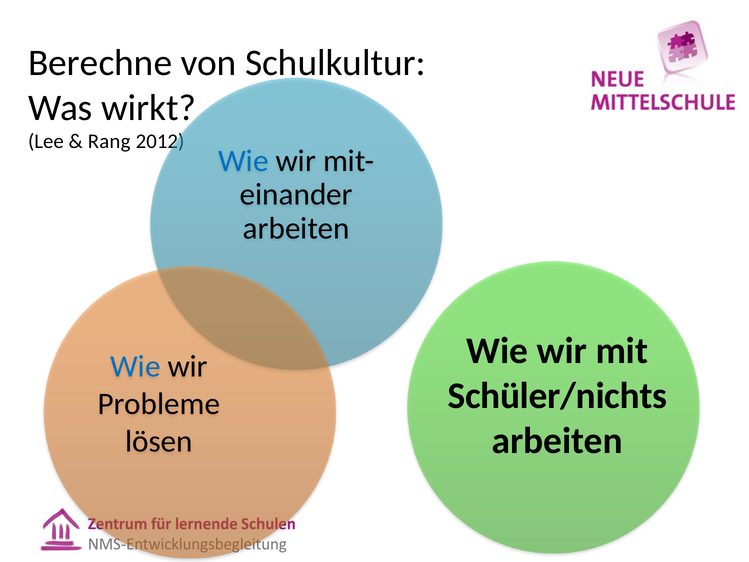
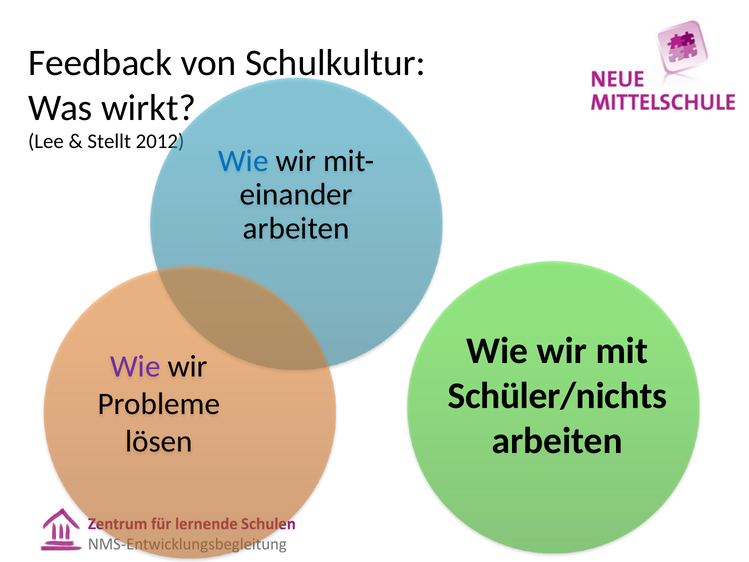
Berechne: Berechne -> Feedback (100, 63)
Rang: Rang -> Stellt (109, 141)
Wie colour: blue -> purple (135, 367)
